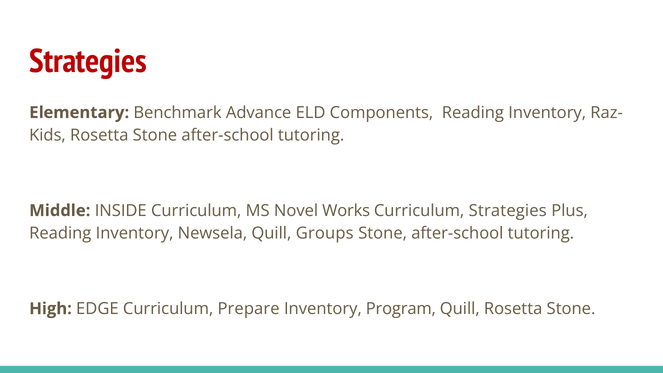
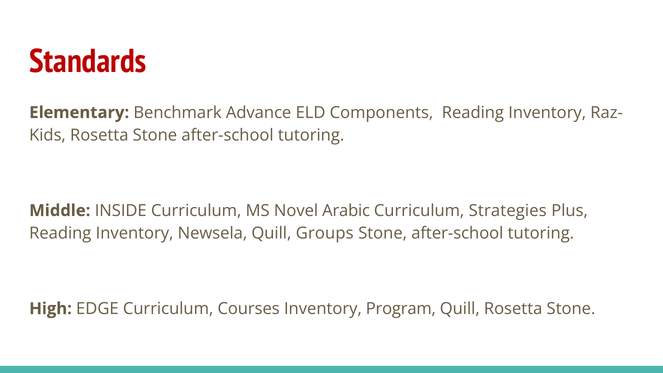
Strategies: Strategies -> Standards (88, 61)
Works: Works -> Arabic (346, 211)
Prepare: Prepare -> Courses (249, 309)
